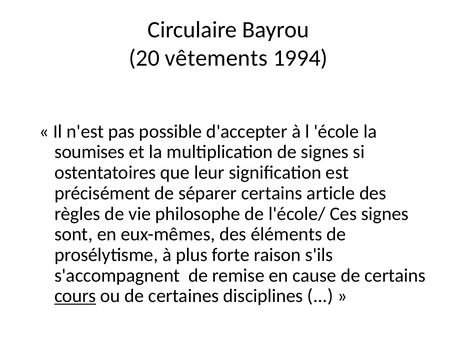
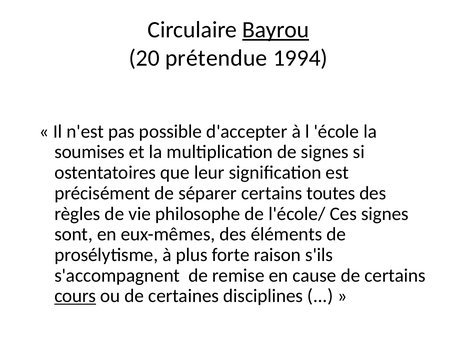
Bayrou underline: none -> present (276, 30)
vêtements: vêtements -> prétendue (216, 58)
article: article -> toutes (331, 193)
